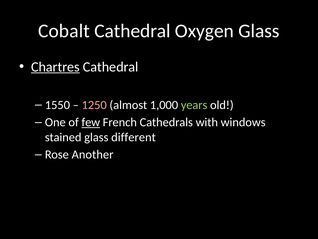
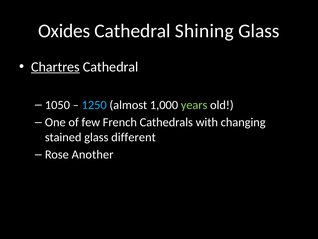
Cobalt: Cobalt -> Oxides (64, 31)
Oxygen: Oxygen -> Shining (204, 31)
1550: 1550 -> 1050 (57, 105)
1250 colour: pink -> light blue (94, 105)
few underline: present -> none (91, 122)
windows: windows -> changing (243, 122)
